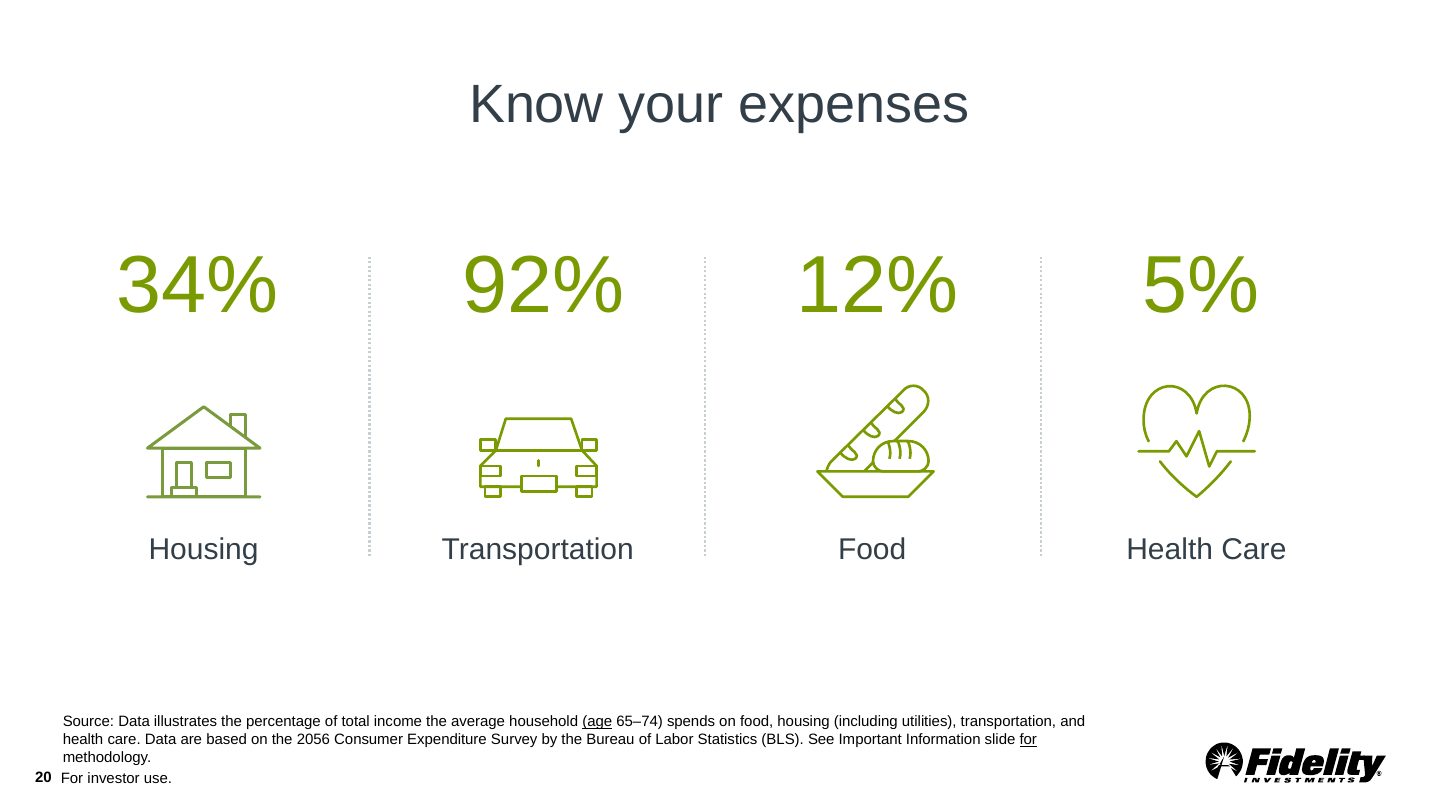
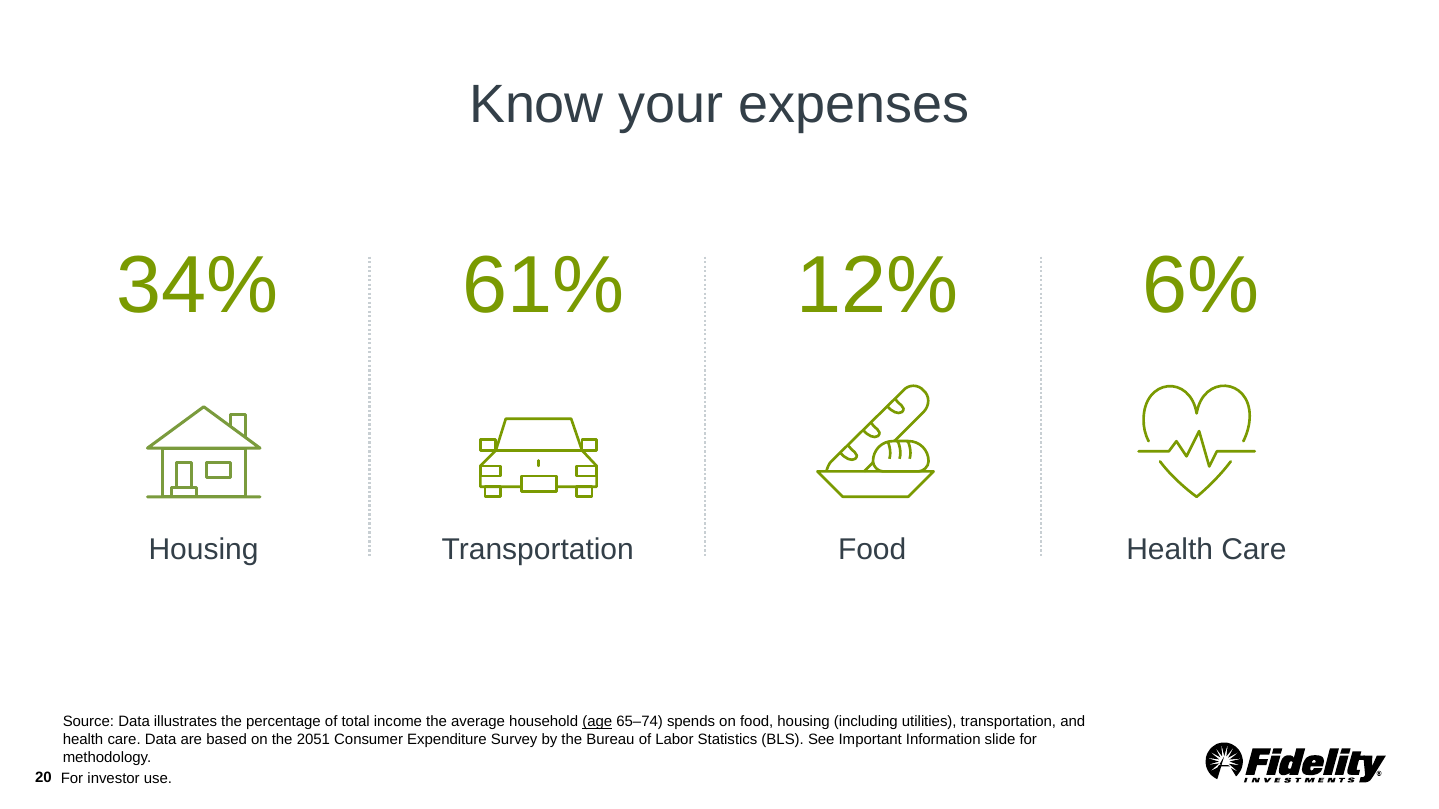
92%: 92% -> 61% (543, 286)
5%: 5% -> 6% (1201, 286)
2056: 2056 -> 2051 (313, 740)
for underline: present -> none (1028, 740)
